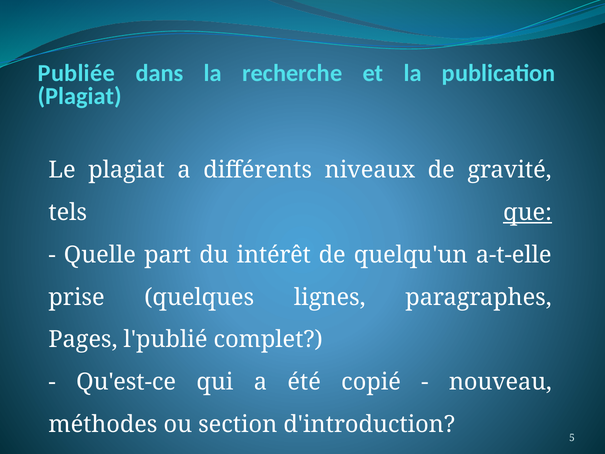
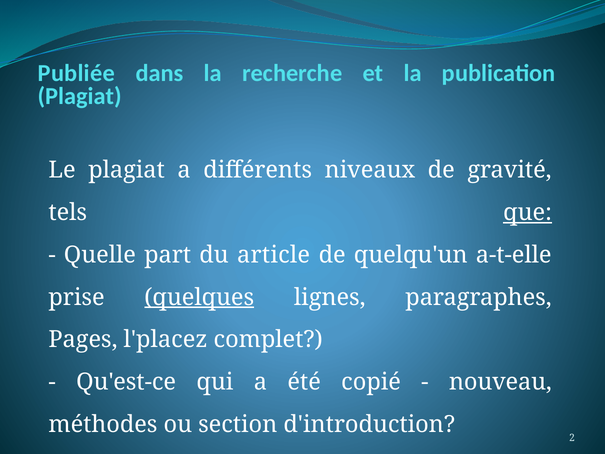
intérêt: intérêt -> article (274, 255)
quelques underline: none -> present (199, 297)
l'publié: l'publié -> l'placez (166, 339)
5: 5 -> 2 (572, 438)
